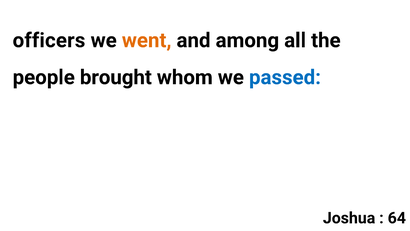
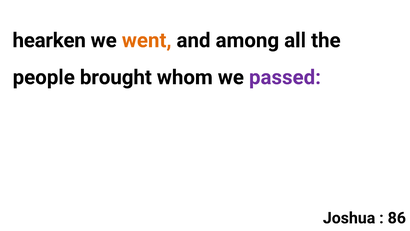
officers: officers -> hearken (49, 40)
passed colour: blue -> purple (285, 77)
64: 64 -> 86 (397, 218)
